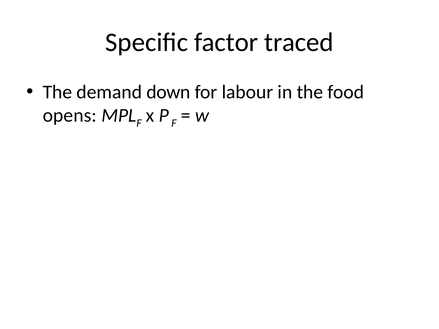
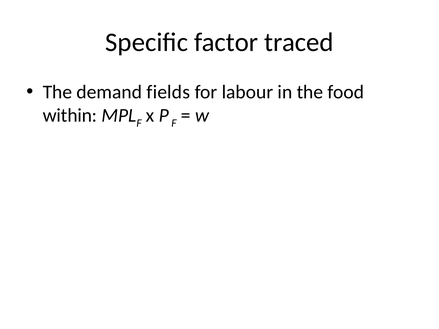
down: down -> fields (168, 92)
opens: opens -> within (70, 116)
